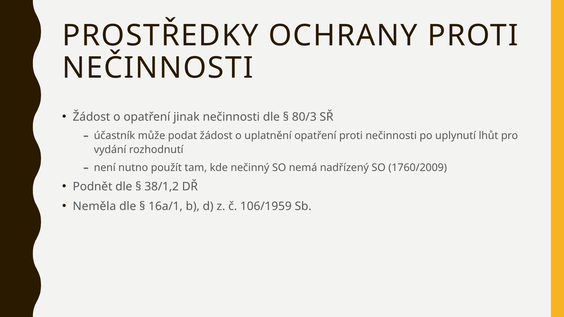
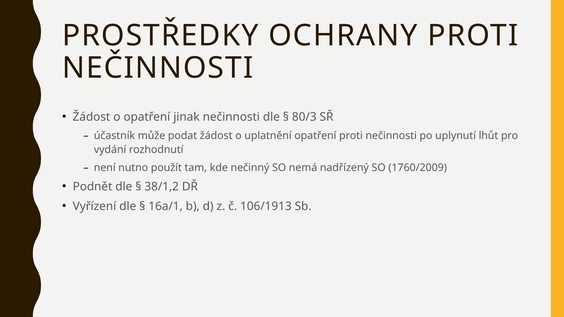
Neměla: Neměla -> Vyřízení (94, 206)
106/1959: 106/1959 -> 106/1913 (266, 206)
